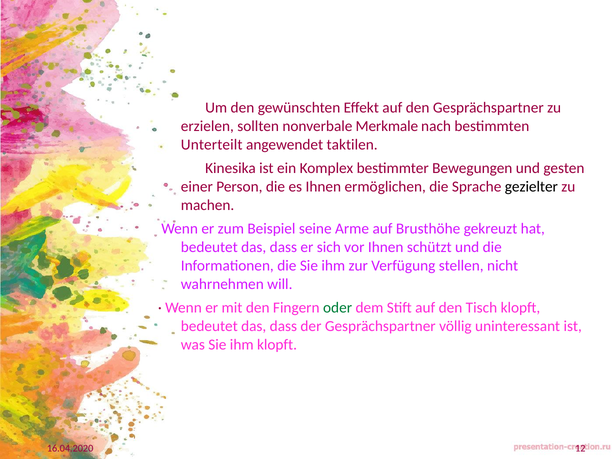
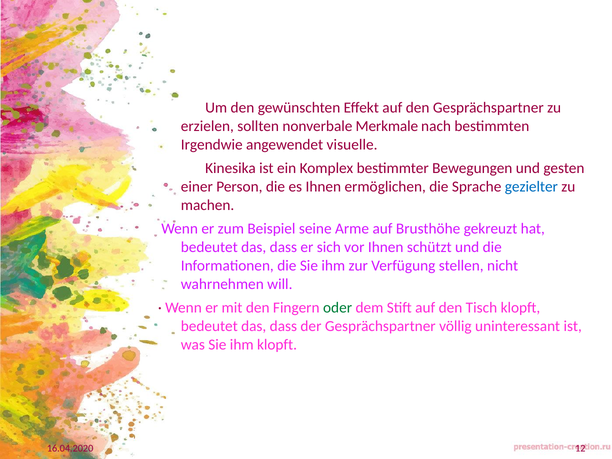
Unterteilt: Unterteilt -> Irgendwie (212, 145)
taktilen: taktilen -> visuelle (352, 145)
gezielter colour: black -> blue (531, 187)
